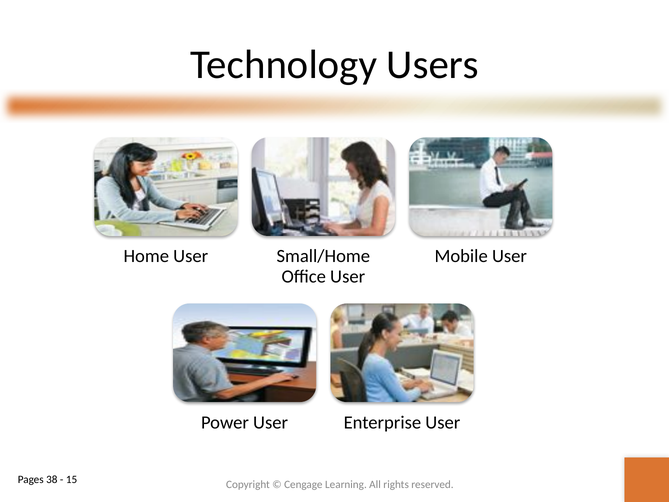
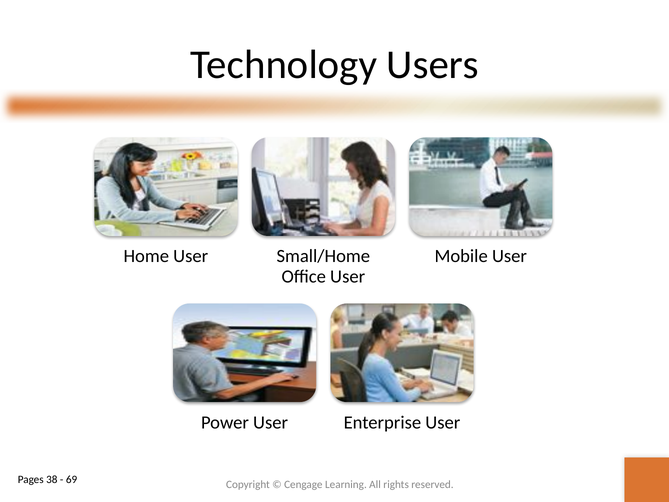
15: 15 -> 69 (72, 479)
